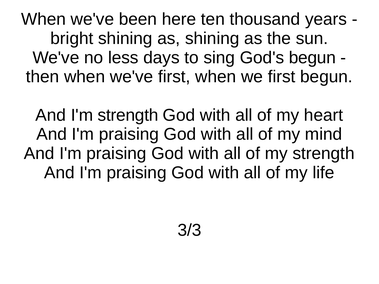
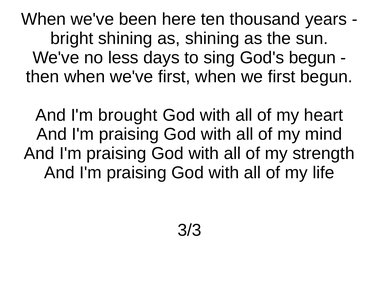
I'm strength: strength -> brought (128, 115)
